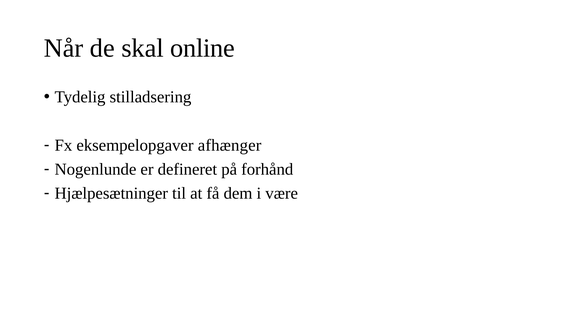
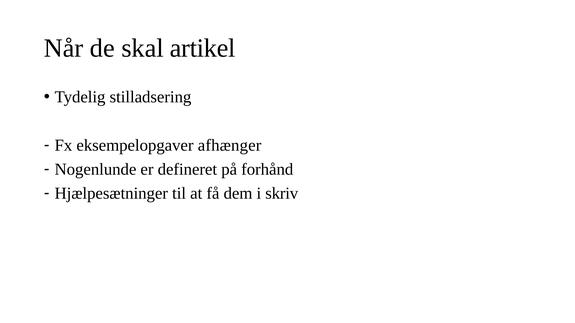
online: online -> artikel (203, 48)
være: være -> skriv (282, 194)
